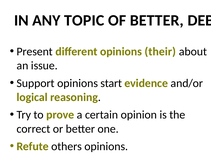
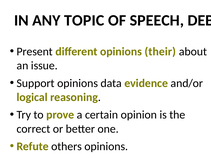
OF BETTER: BETTER -> SPEECH (157, 20)
start: start -> data (111, 83)
